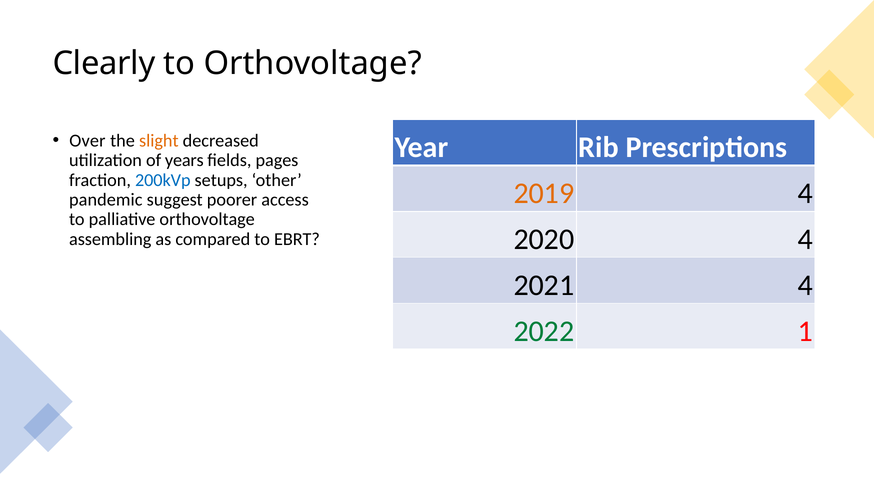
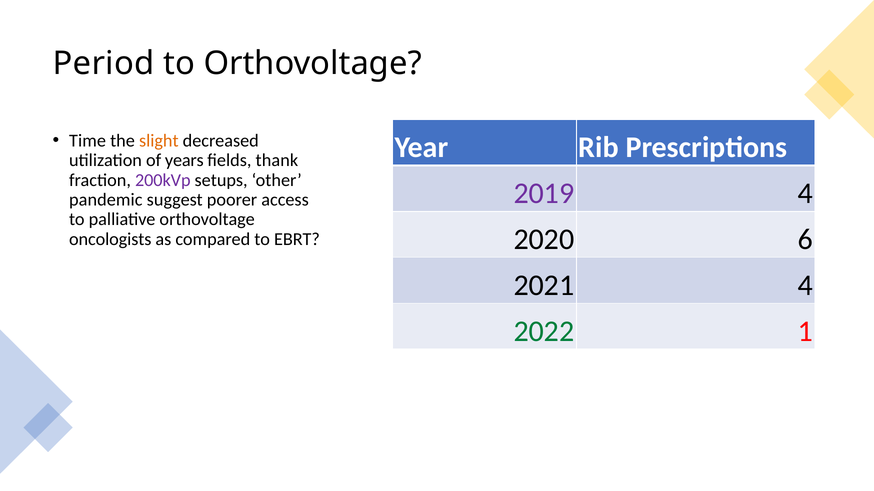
Clearly: Clearly -> Period (104, 64)
Over: Over -> Time (87, 141)
pages: pages -> thank (277, 161)
200kVp colour: blue -> purple (163, 180)
2019 colour: orange -> purple (544, 194)
2020 4: 4 -> 6 (805, 240)
assembling: assembling -> oncologists (110, 239)
